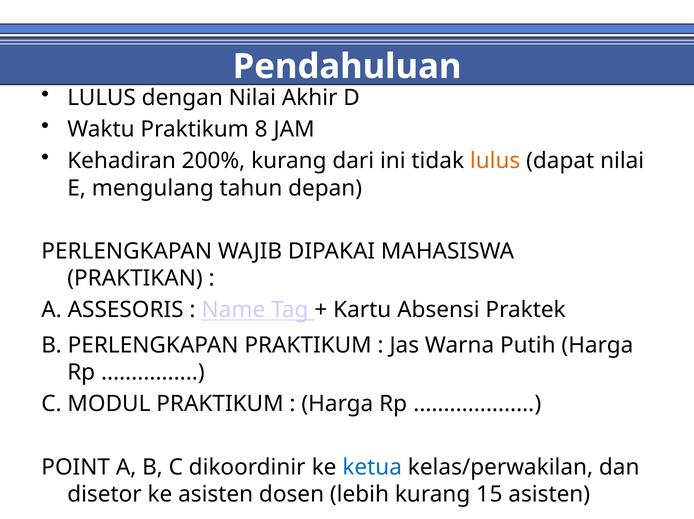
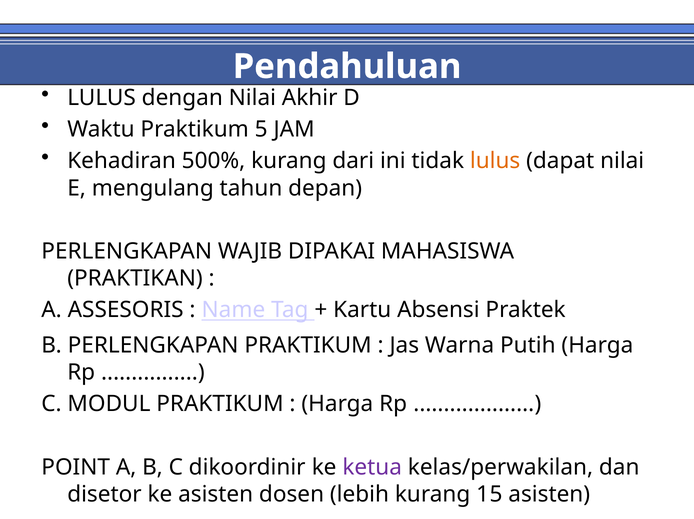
8: 8 -> 5 (261, 129)
200%: 200% -> 500% (213, 161)
ketua colour: blue -> purple (372, 467)
